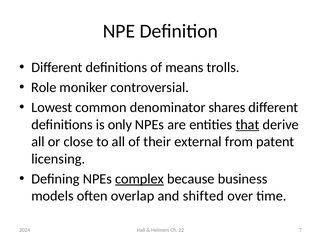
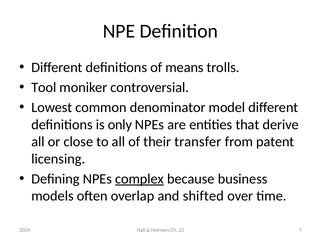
Role: Role -> Tool (44, 87)
shares: shares -> model (227, 107)
that underline: present -> none (247, 124)
external: external -> transfer (198, 142)
